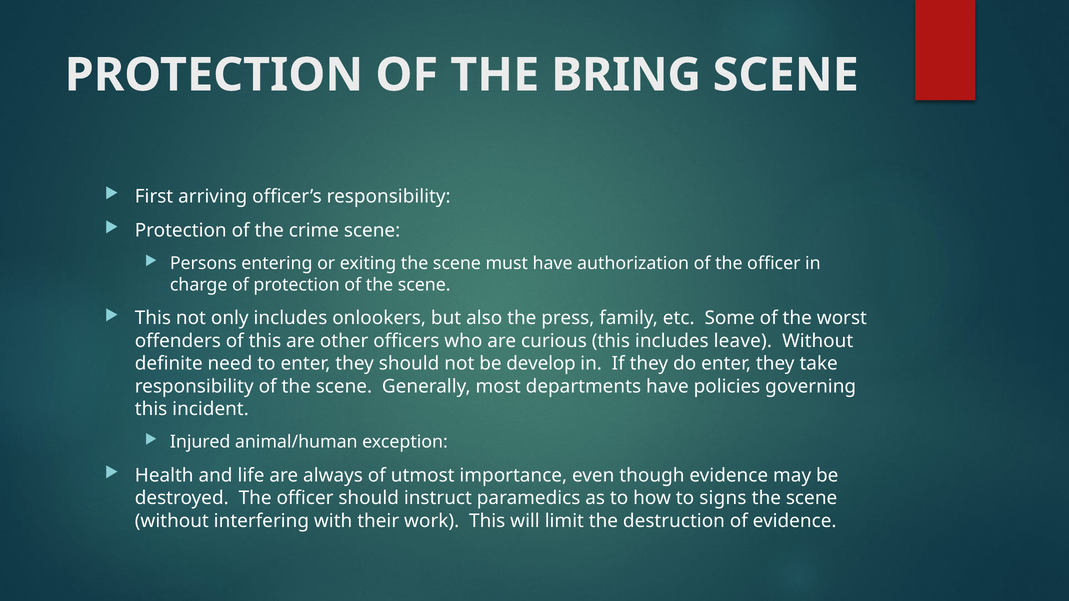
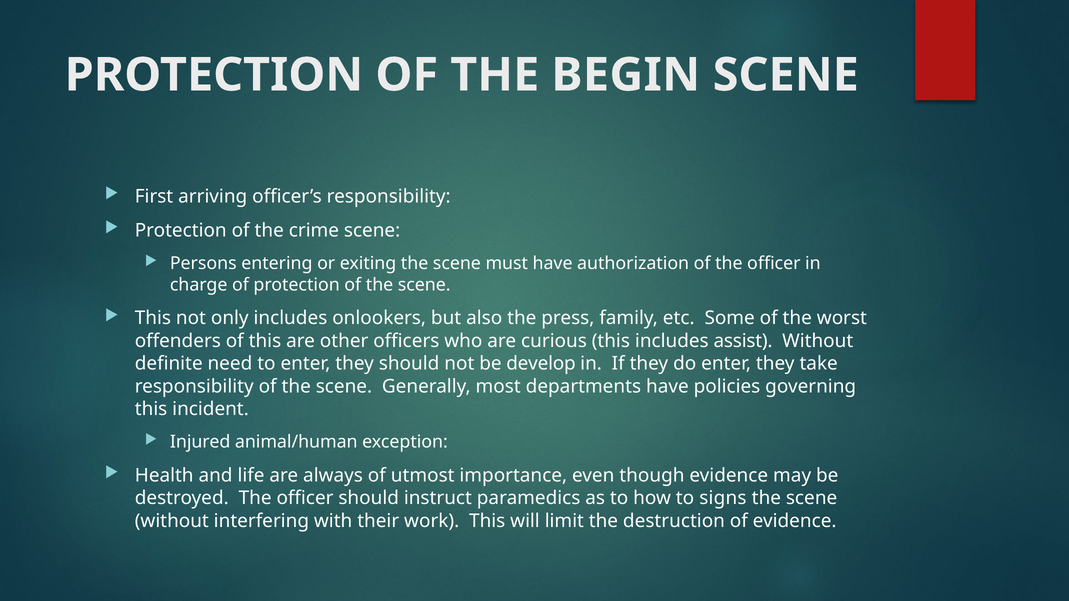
BRING: BRING -> BEGIN (626, 75)
leave: leave -> assist (743, 341)
